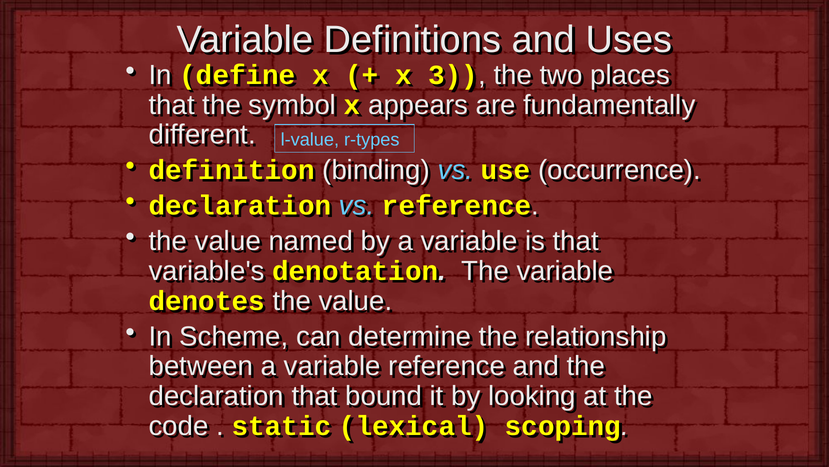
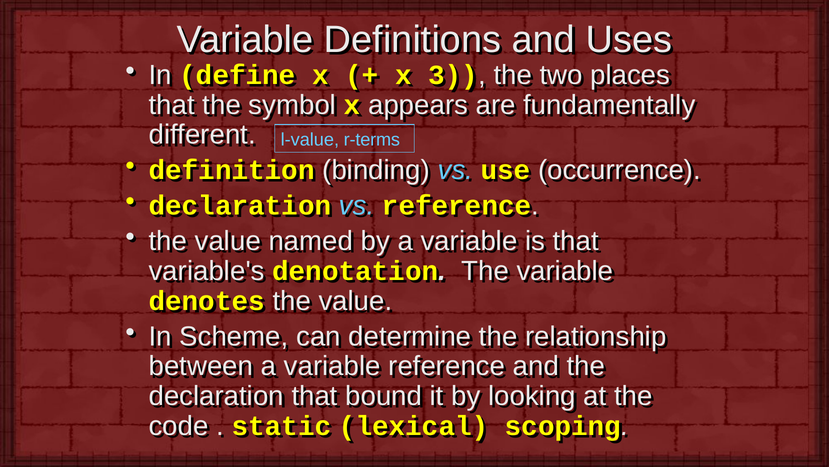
r-types: r-types -> r-terms (372, 140)
